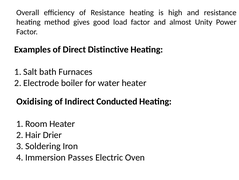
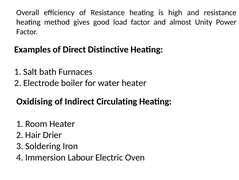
Conducted: Conducted -> Circulating (117, 101)
Passes: Passes -> Labour (81, 157)
